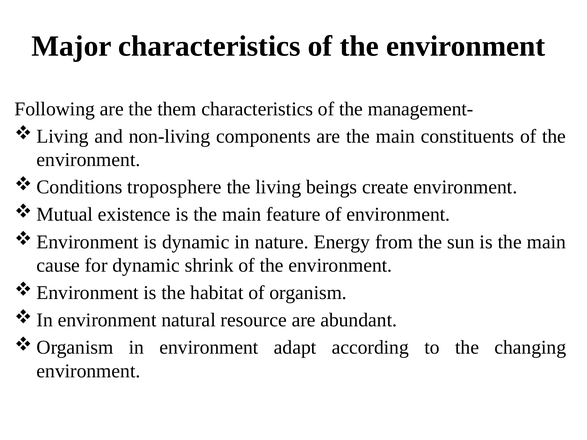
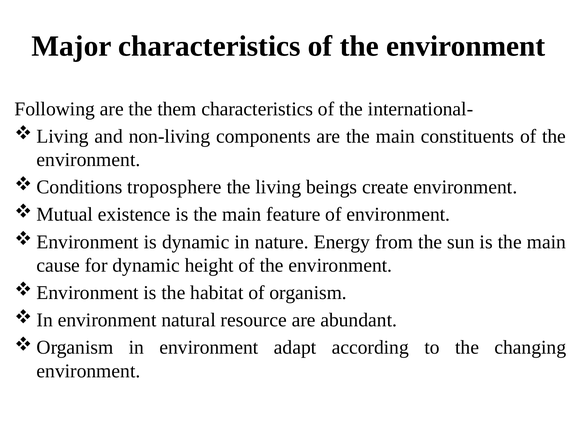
management-: management- -> international- (421, 109)
shrink: shrink -> height (209, 266)
